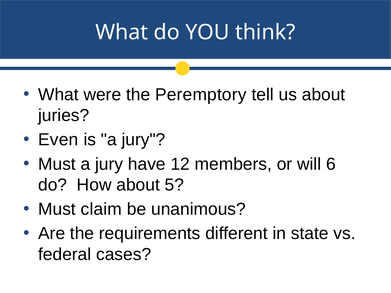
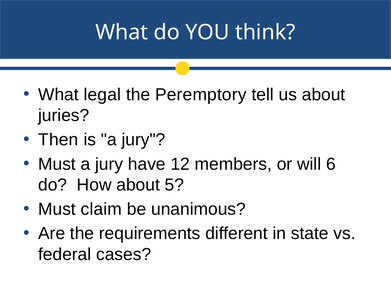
were: were -> legal (102, 95)
Even: Even -> Then (58, 140)
